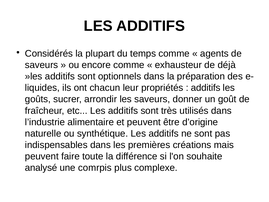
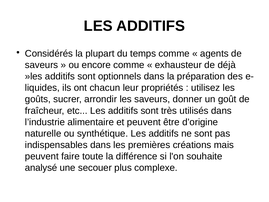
additifs: additifs -> utilisez (206, 88)
comrpis: comrpis -> secouer (95, 167)
